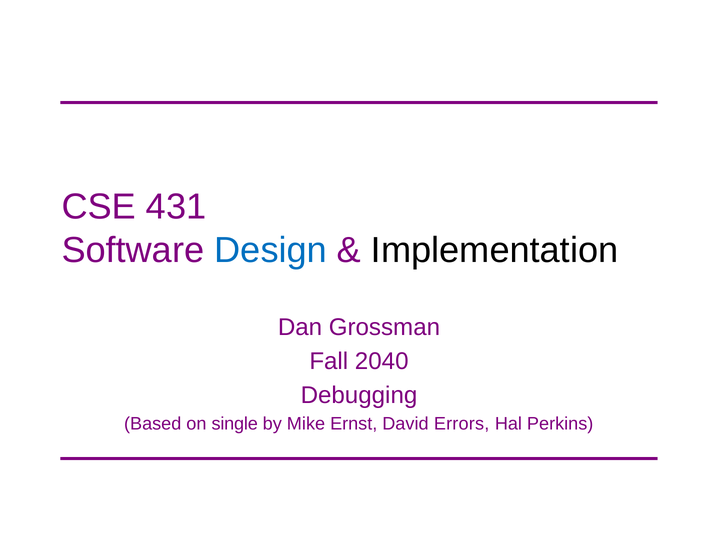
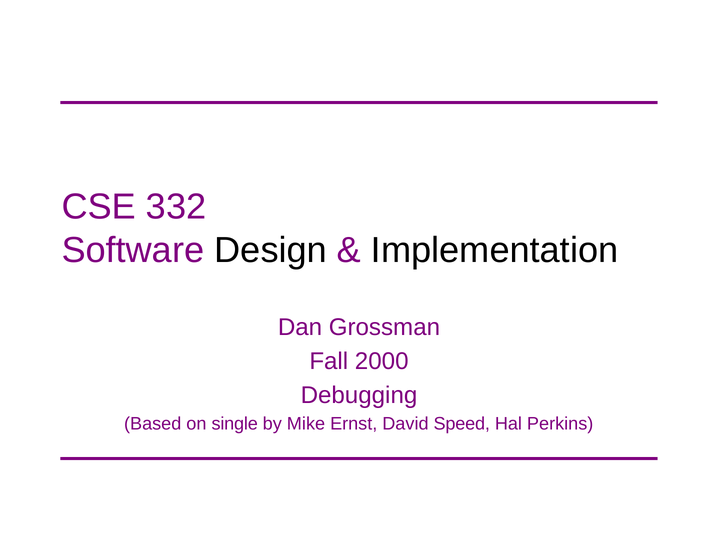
431: 431 -> 332 (176, 207)
Design colour: blue -> black (271, 250)
2040: 2040 -> 2000 (382, 361)
Errors: Errors -> Speed (462, 424)
